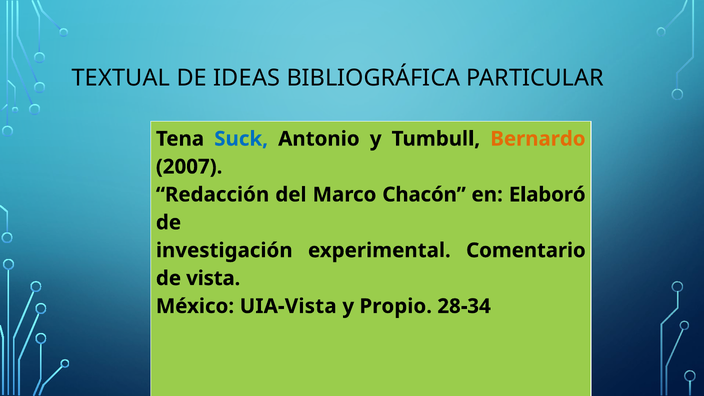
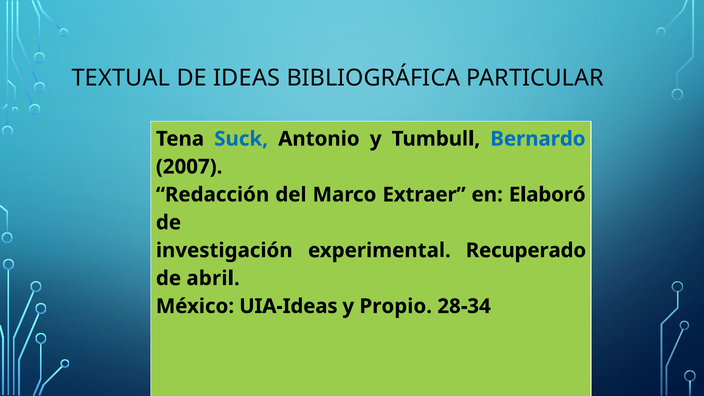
Bernardo colour: orange -> blue (538, 139)
Chacón: Chacón -> Extraer (424, 195)
Comentario: Comentario -> Recuperado (526, 250)
vista: vista -> abril (213, 278)
UIA-Vista: UIA-Vista -> UIA-Ideas (288, 306)
